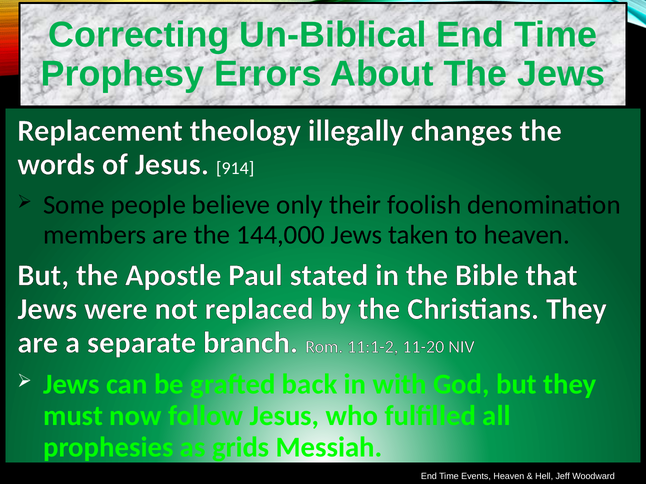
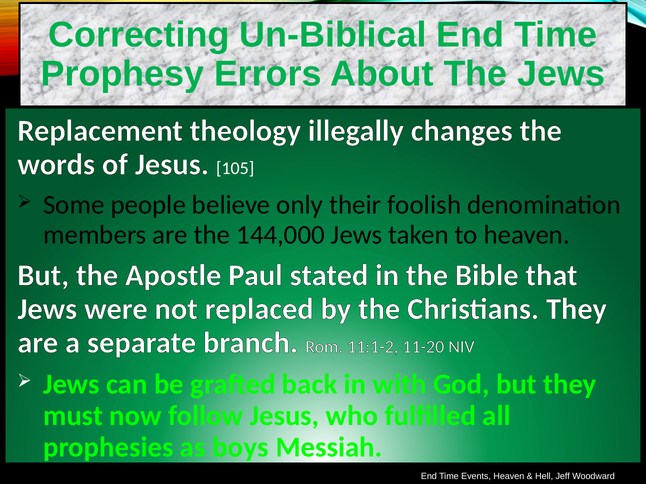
914: 914 -> 105 (235, 169)
grids: grids -> boys (240, 448)
